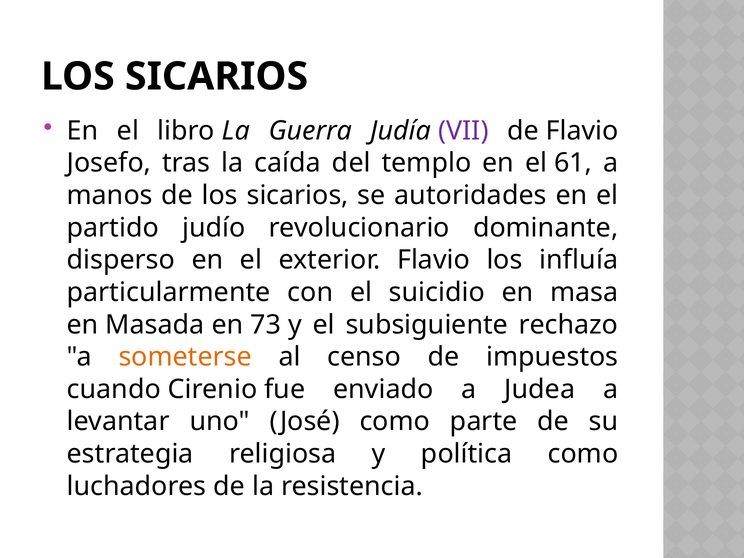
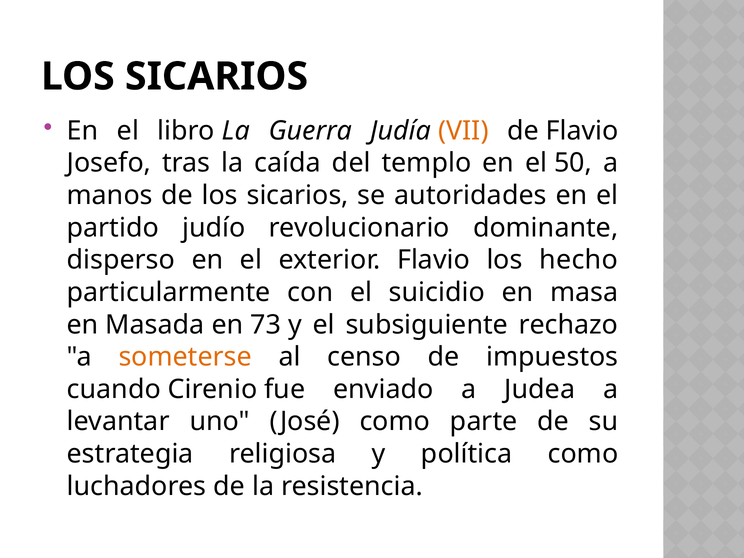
VII colour: purple -> orange (463, 131)
61: 61 -> 50 (573, 163)
influía: influía -> hecho (579, 260)
